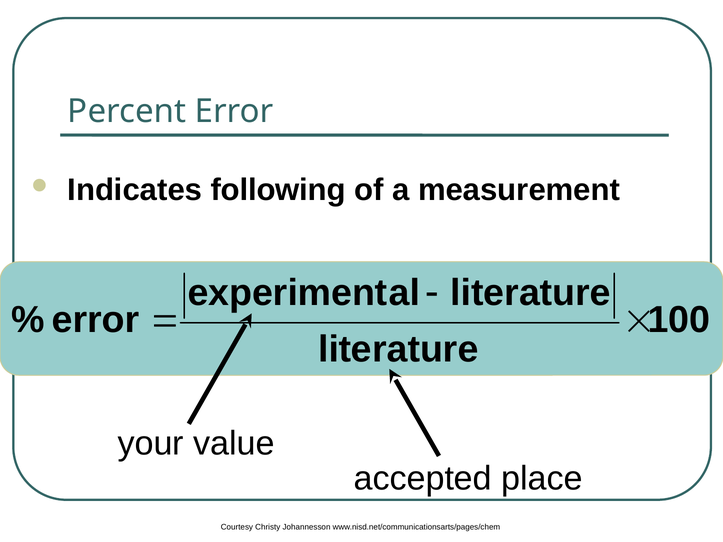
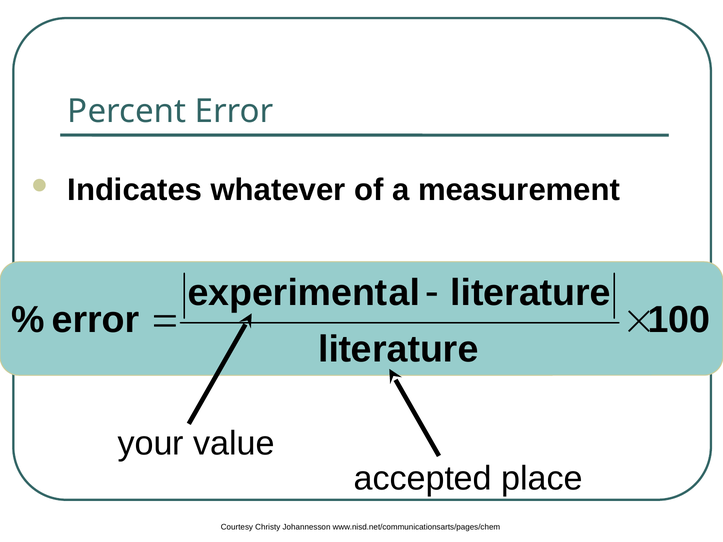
following: following -> whatever (278, 190)
